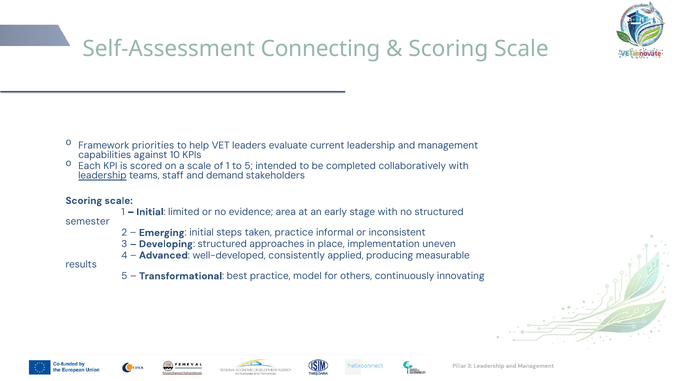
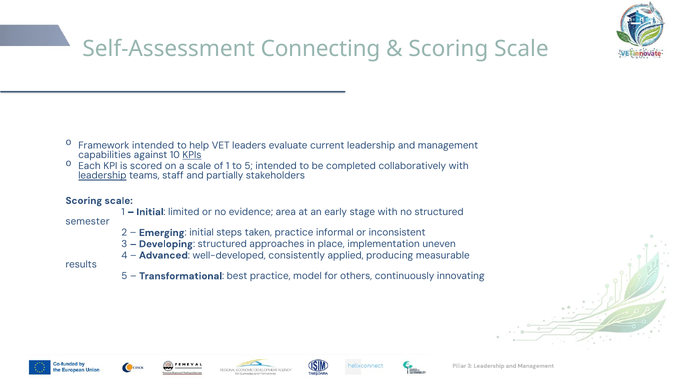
Framework priorities: priorities -> intended (153, 146)
KPIs underline: none -> present (192, 155)
demand: demand -> partially (225, 176)
